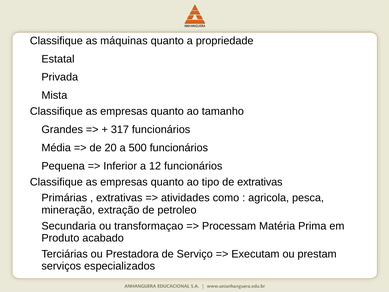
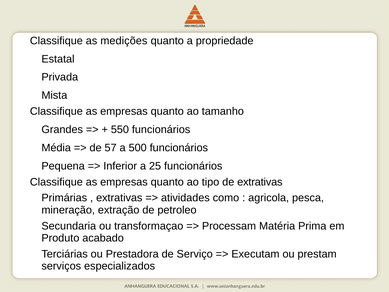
máquinas: máquinas -> medições (124, 41)
317: 317 -> 550 (120, 130)
20: 20 -> 57 (111, 148)
12: 12 -> 25 (155, 166)
